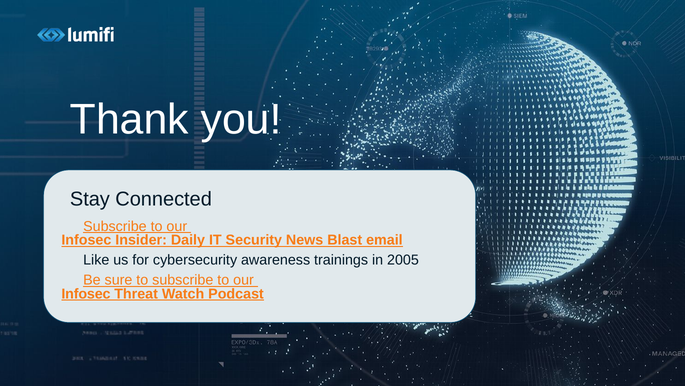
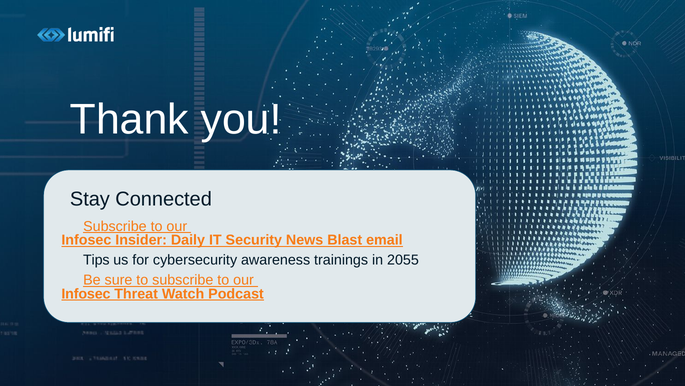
Like: Like -> Tips (96, 260)
2005: 2005 -> 2055 (403, 260)
